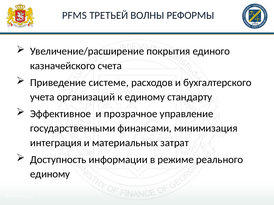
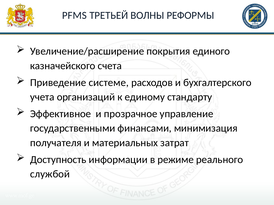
интеграция: интеграция -> получателя (56, 143)
единому: единому -> службой (50, 174)
